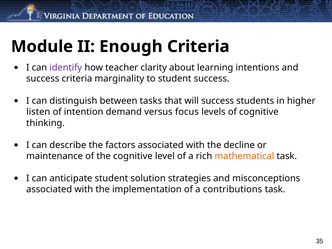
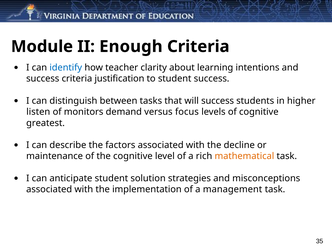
identify colour: purple -> blue (66, 68)
marginality: marginality -> justification (119, 79)
intention: intention -> monitors (84, 112)
thinking: thinking -> greatest (46, 123)
contributions: contributions -> management (233, 189)
